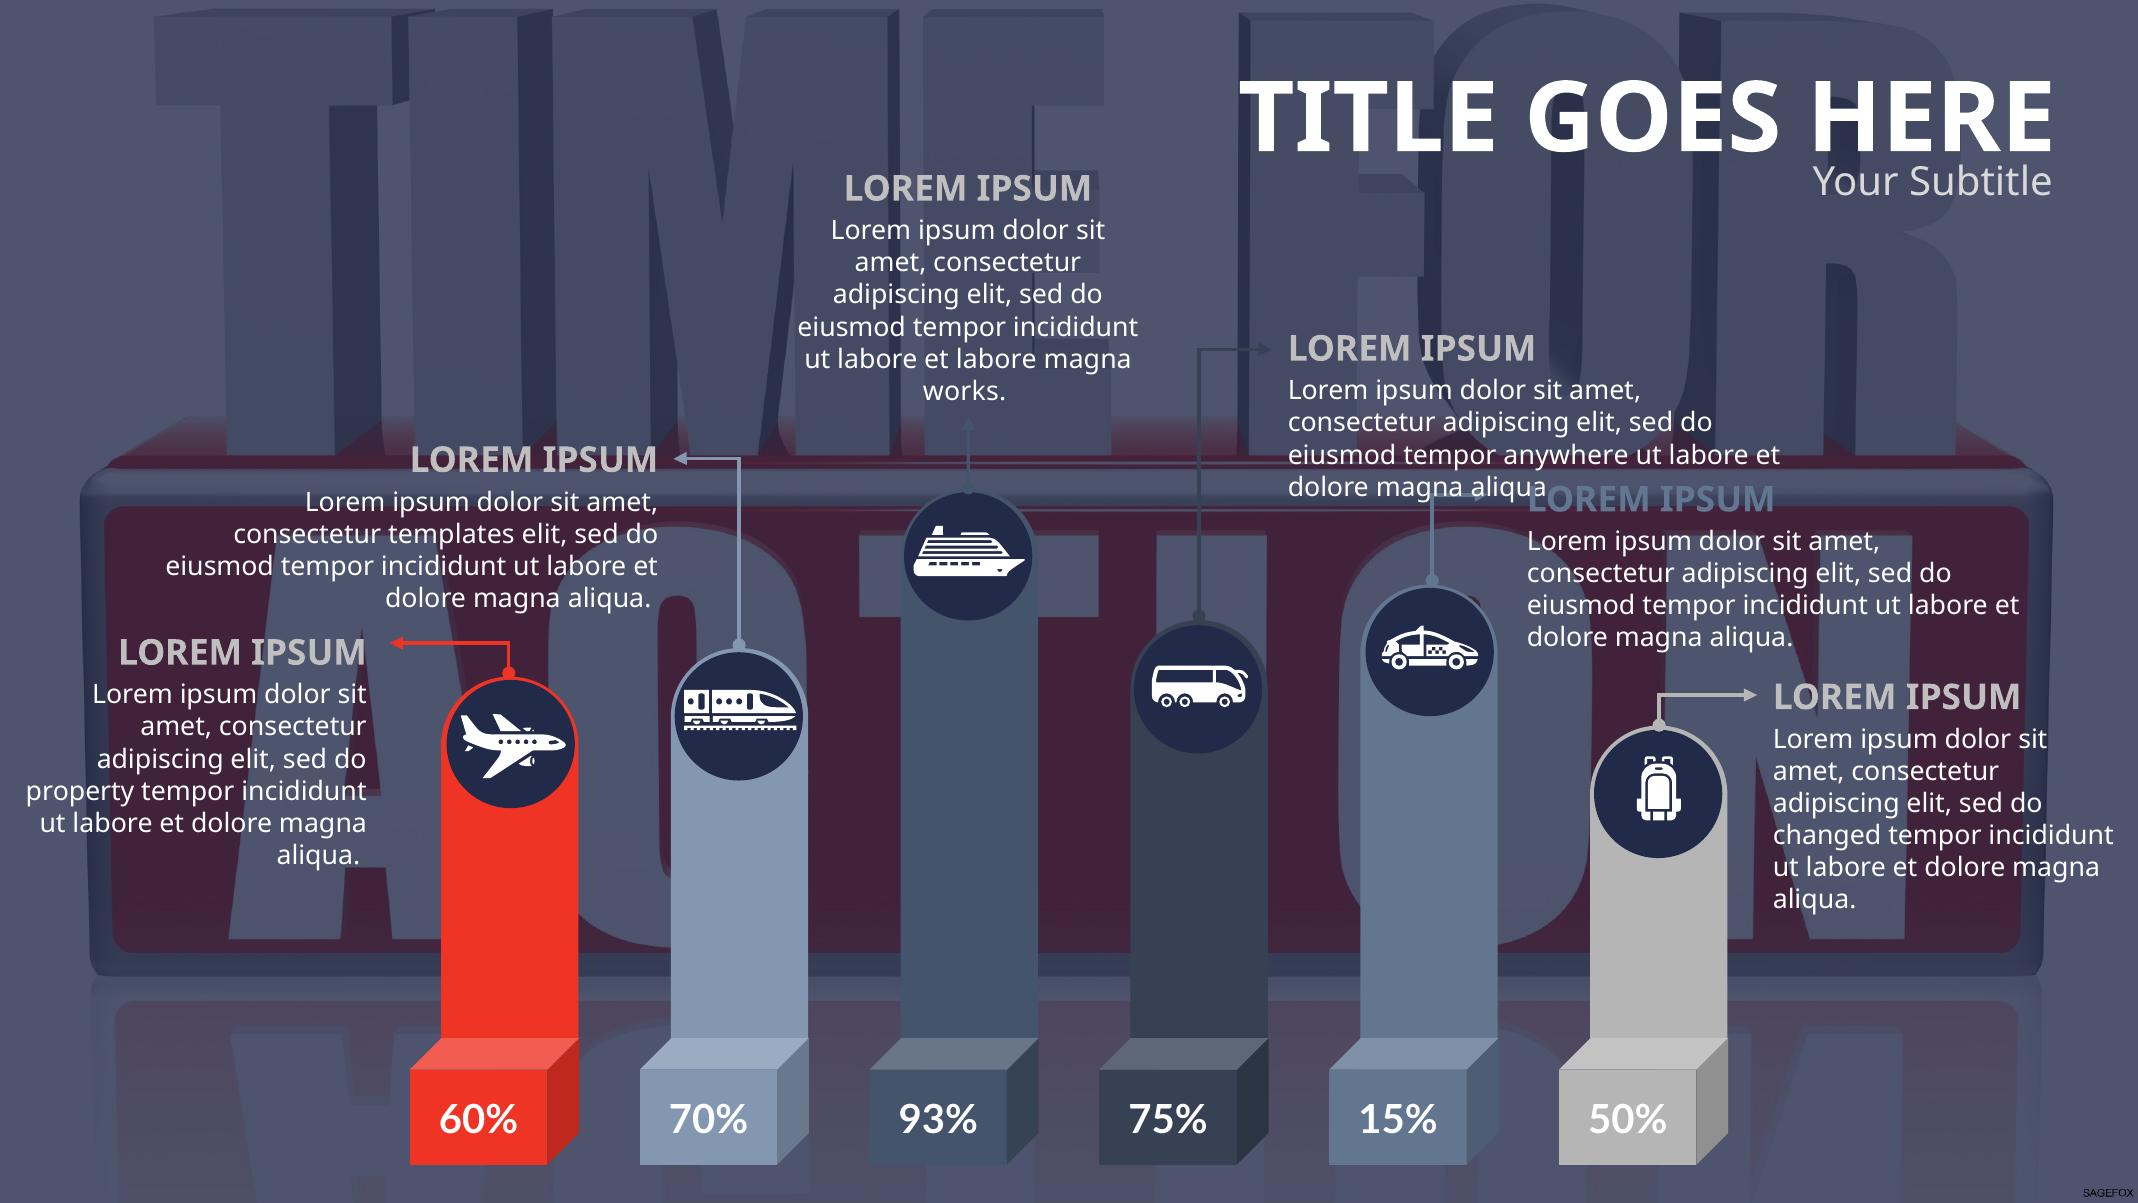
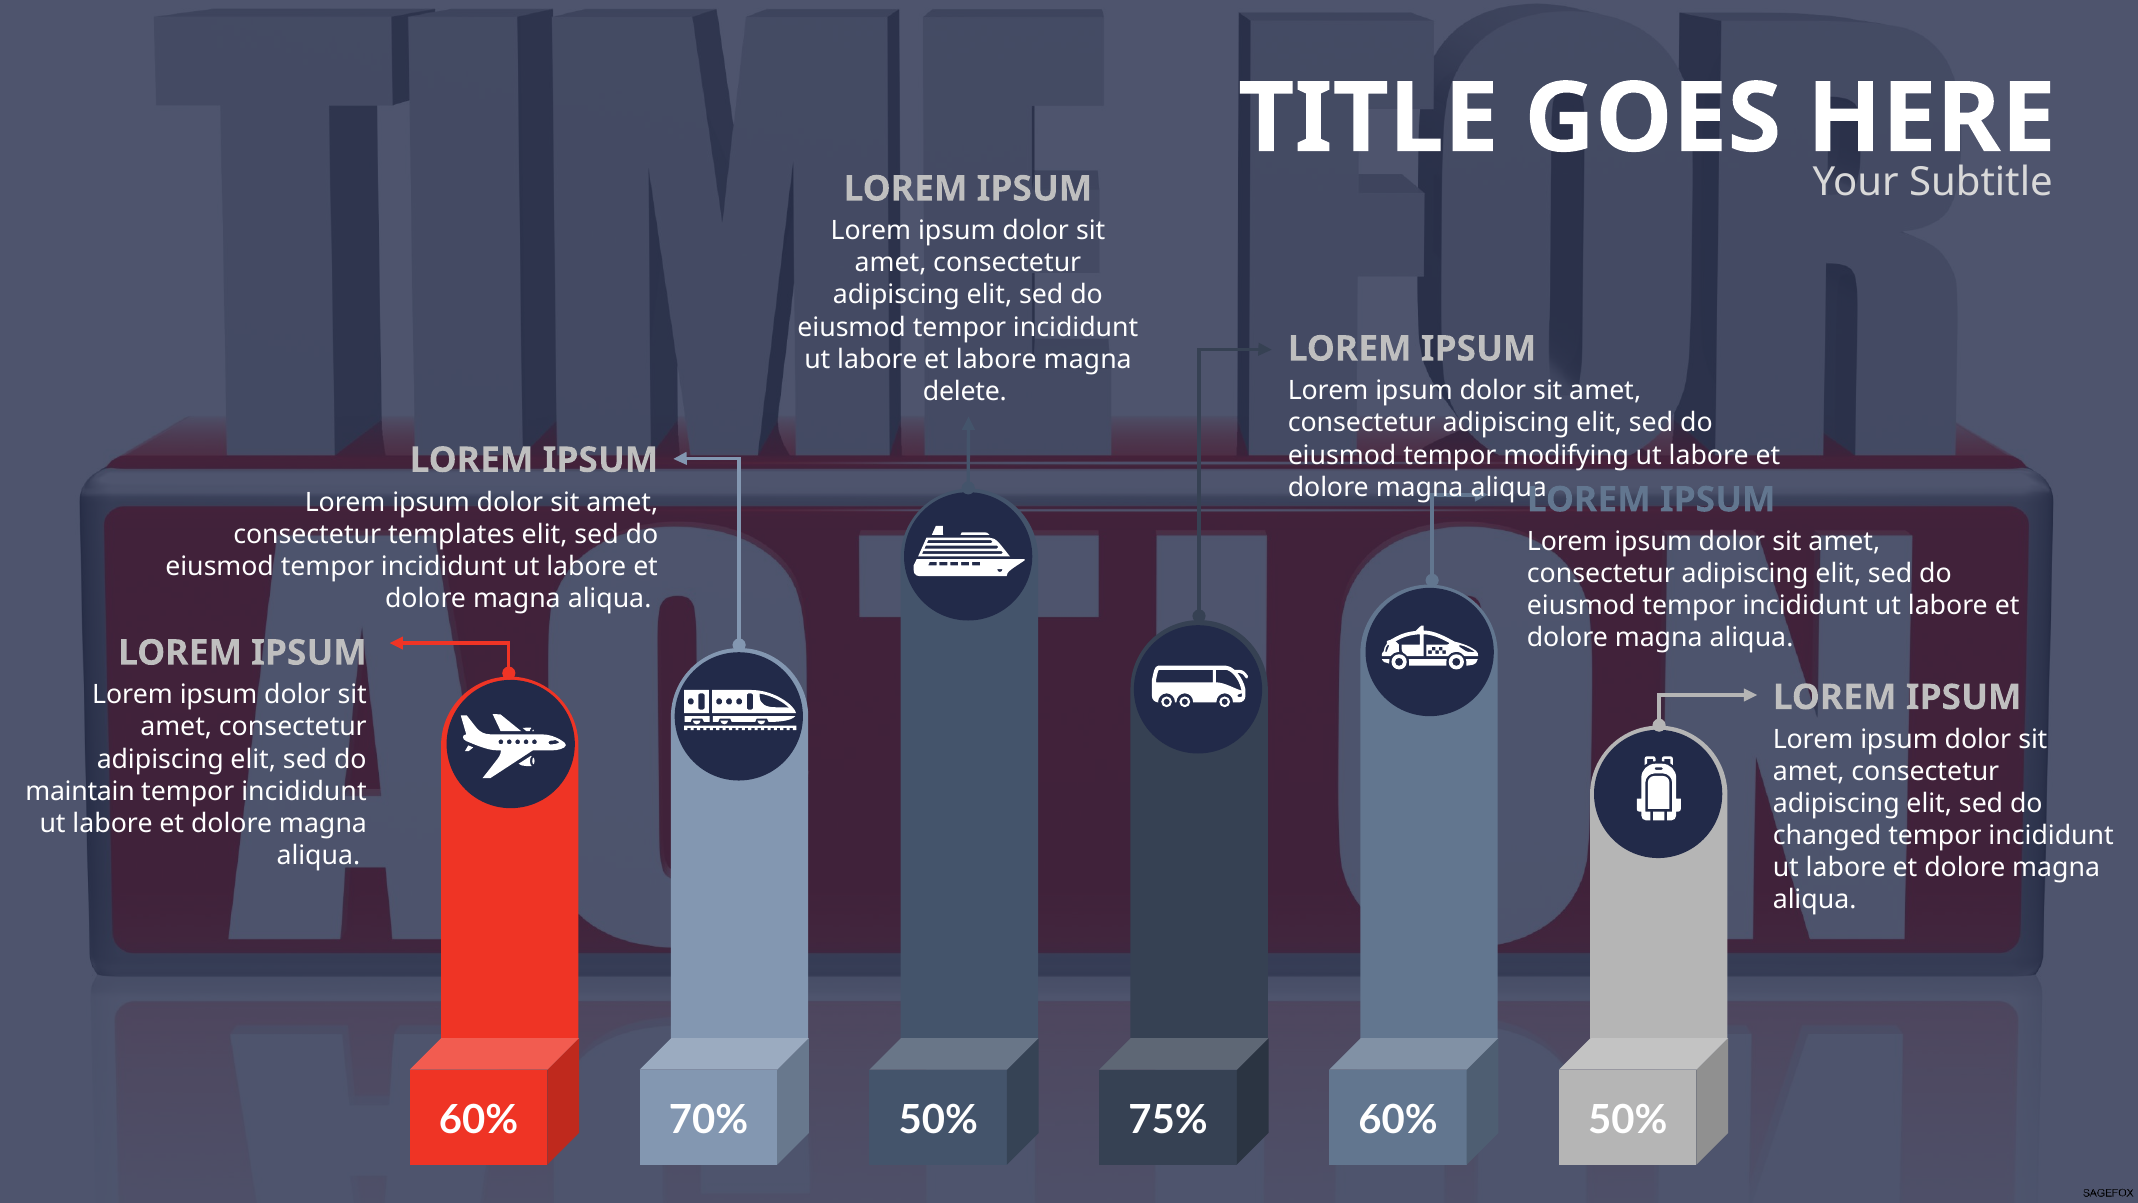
works: works -> delete (965, 391)
anywhere: anywhere -> modifying (1566, 455)
property: property -> maintain (80, 791)
70% 93%: 93% -> 50% (938, 1120)
75% 15%: 15% -> 60% (1398, 1120)
